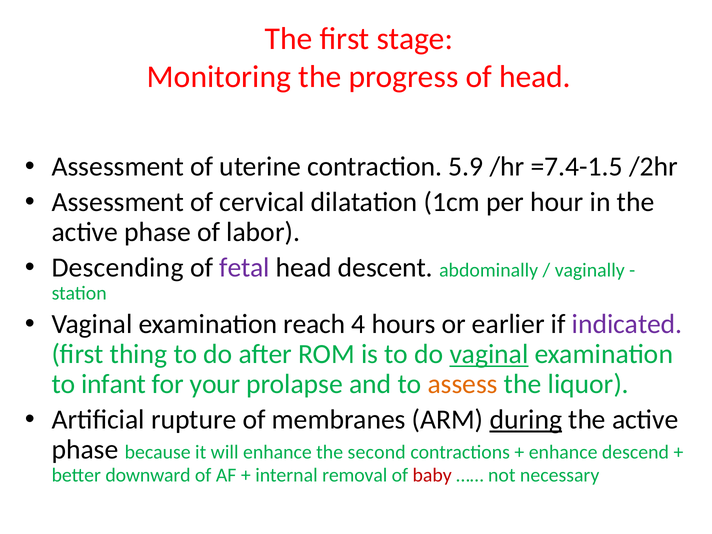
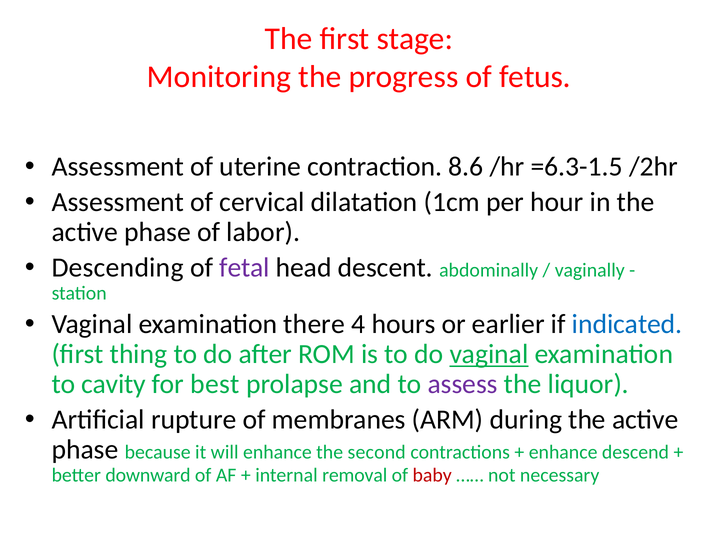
of head: head -> fetus (535, 77)
5.9: 5.9 -> 8.6 (466, 167)
=7.4-1.5: =7.4-1.5 -> =6.3-1.5 (577, 167)
reach: reach -> there (314, 324)
indicated colour: purple -> blue (627, 324)
infant: infant -> cavity (114, 384)
your: your -> best (215, 384)
assess colour: orange -> purple (463, 384)
during underline: present -> none (526, 420)
